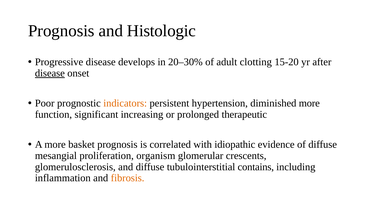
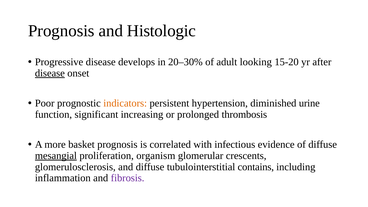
clotting: clotting -> looking (256, 62)
diminished more: more -> urine (309, 103)
therapeutic: therapeutic -> thrombosis (244, 114)
idiopathic: idiopathic -> infectious (235, 144)
mesangial underline: none -> present (56, 156)
fibrosis colour: orange -> purple (128, 178)
